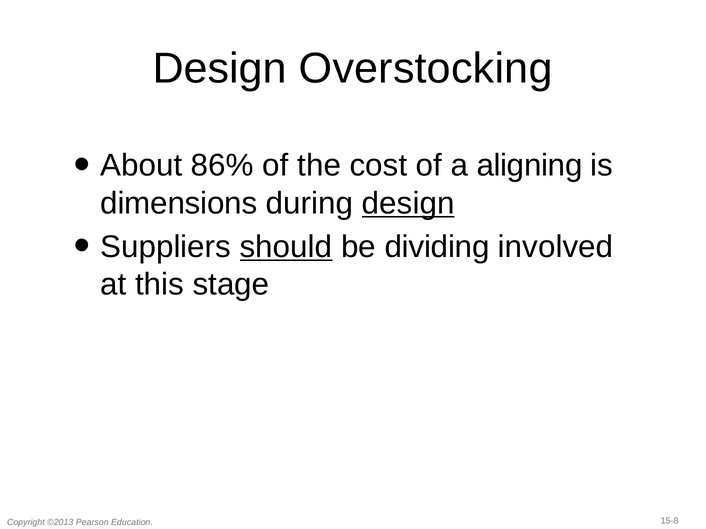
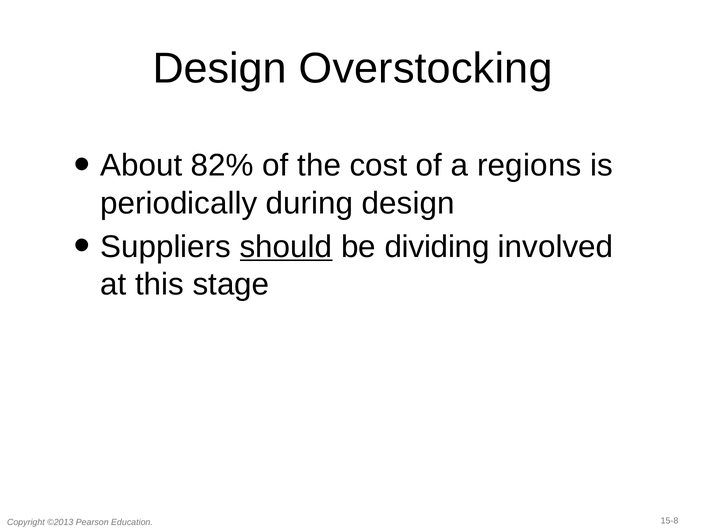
86%: 86% -> 82% (222, 166)
aligning: aligning -> regions (529, 166)
dimensions: dimensions -> periodically (179, 203)
design underline: present -> none (408, 203)
